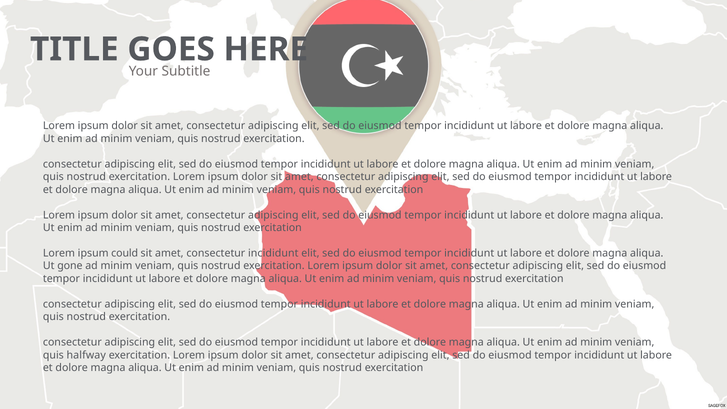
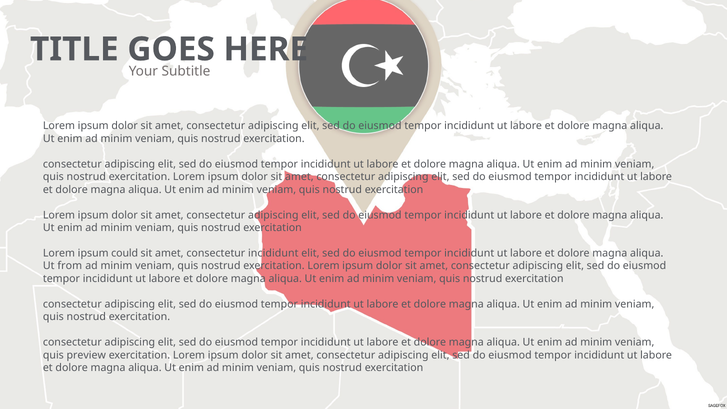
gone: gone -> from (70, 266)
halfway: halfway -> preview (86, 355)
